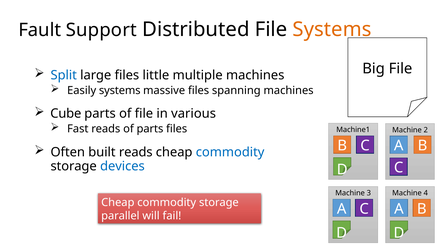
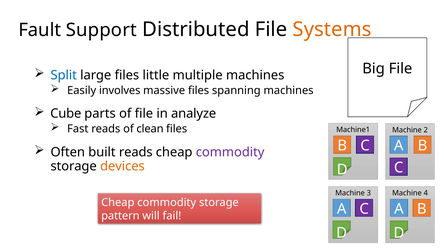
Easily systems: systems -> involves (120, 90)
various: various -> analyze (194, 114)
of parts: parts -> clean (150, 129)
commodity colour: blue -> purple (230, 152)
devices colour: blue -> orange (122, 166)
parallel: parallel -> pattern (120, 215)
